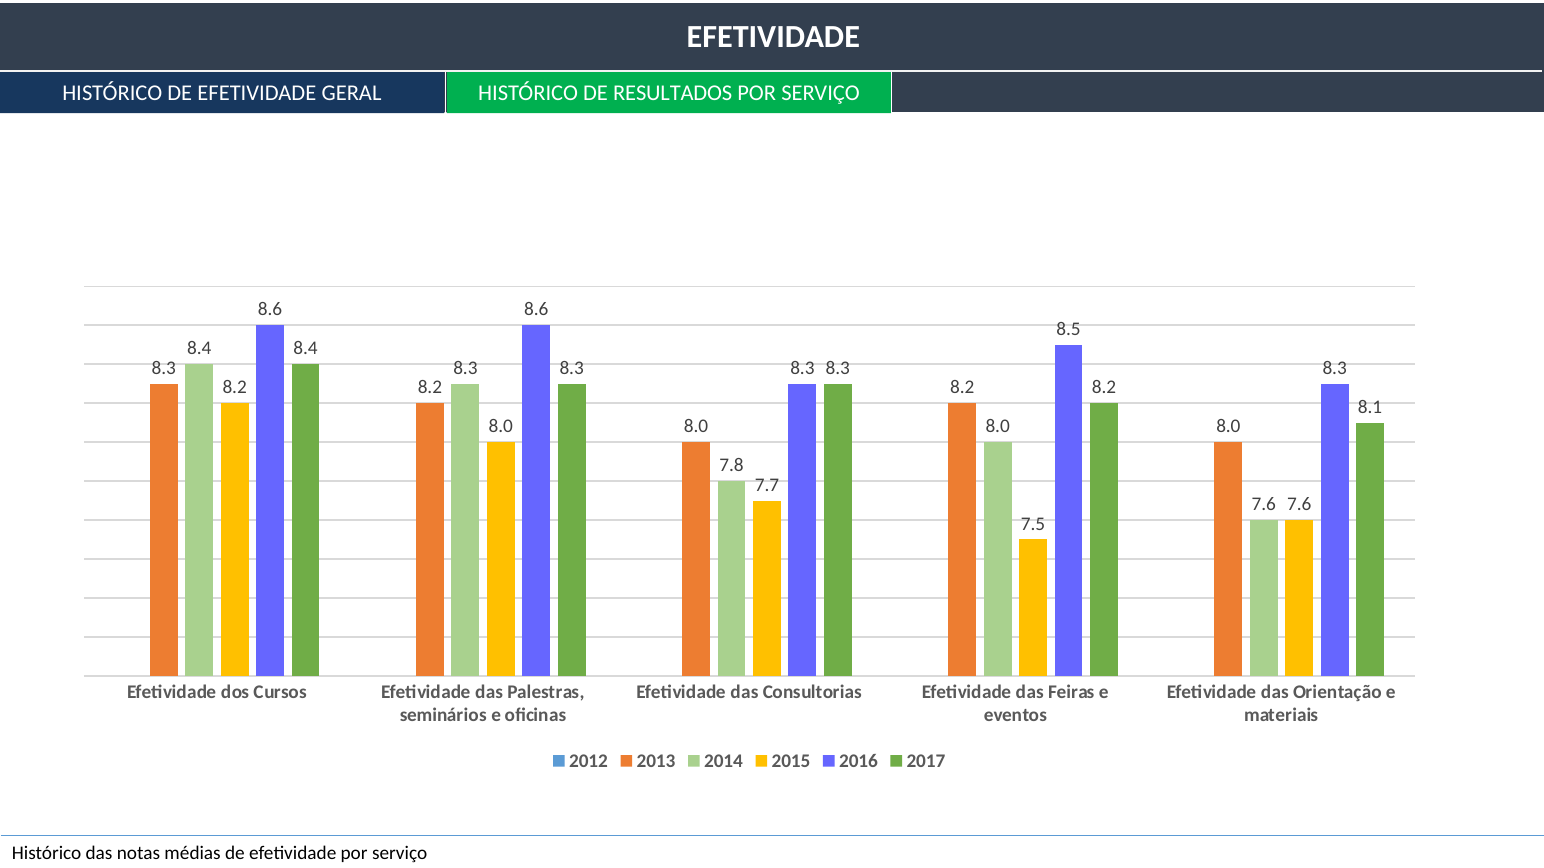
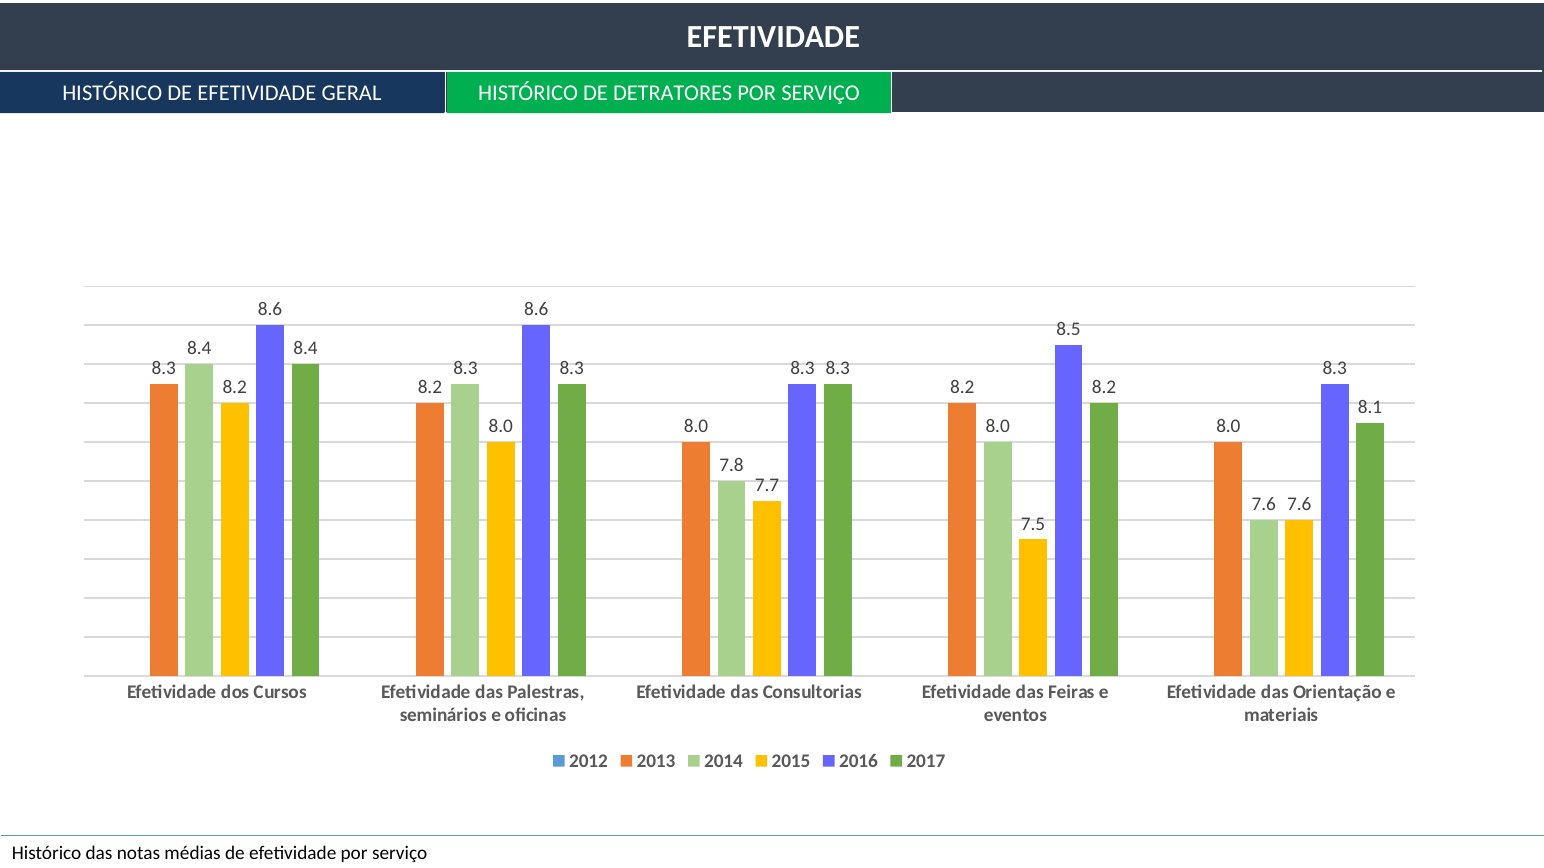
RESULTADOS: RESULTADOS -> DETRATORES (673, 94)
